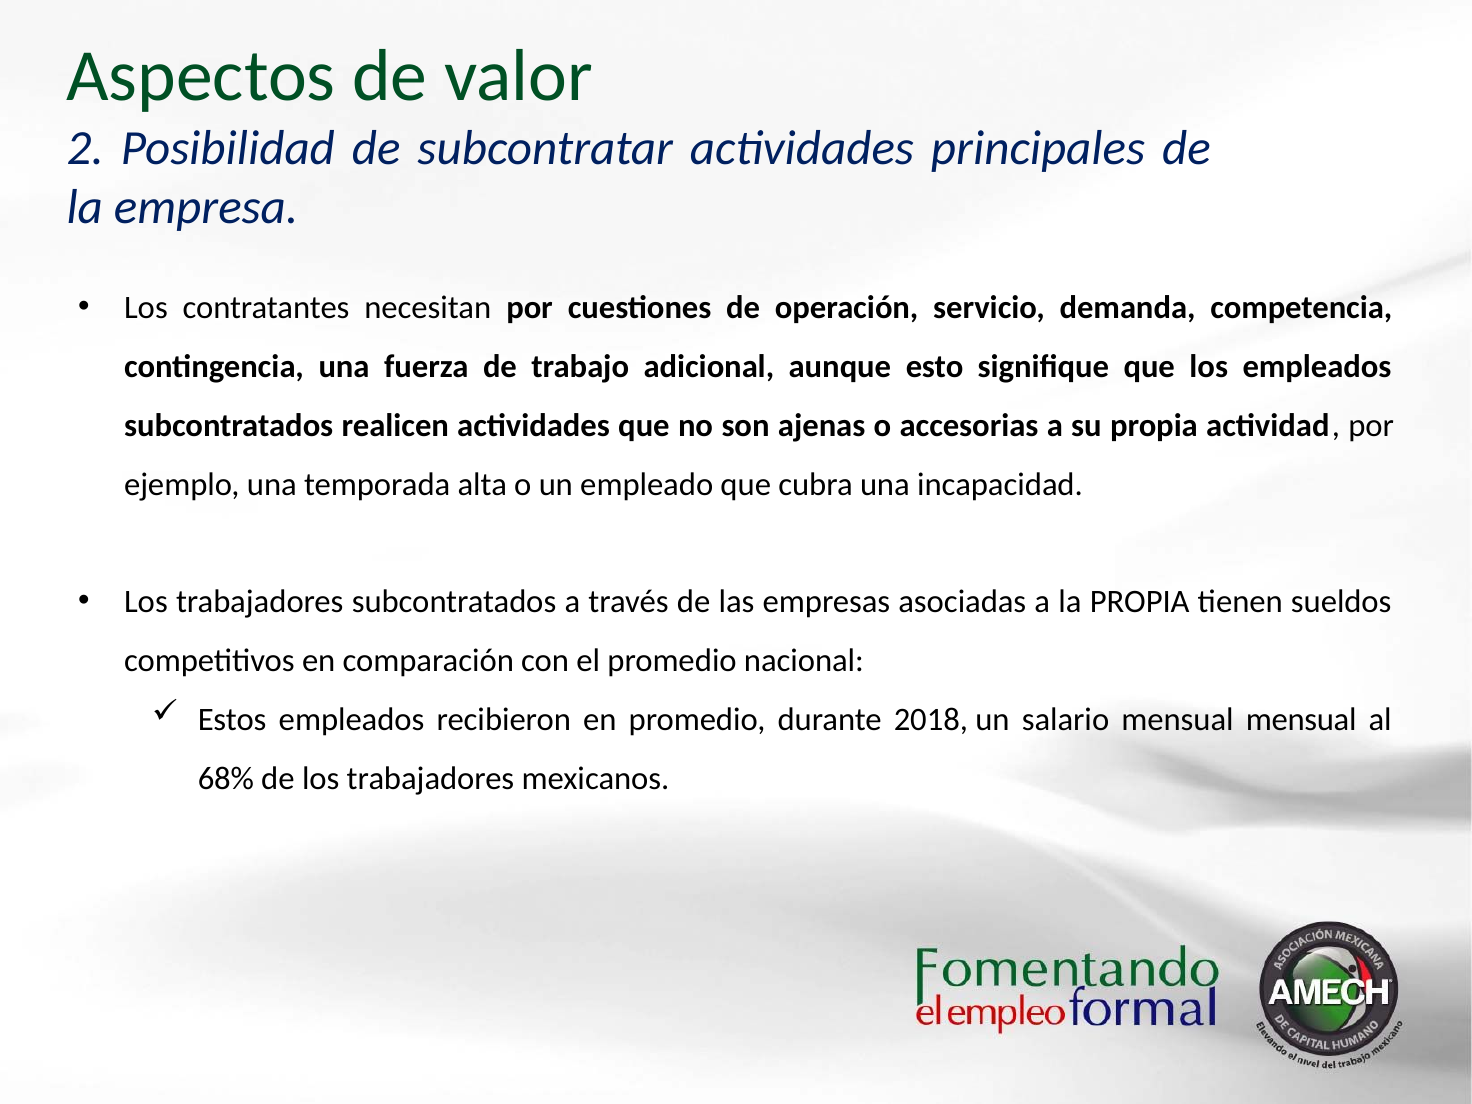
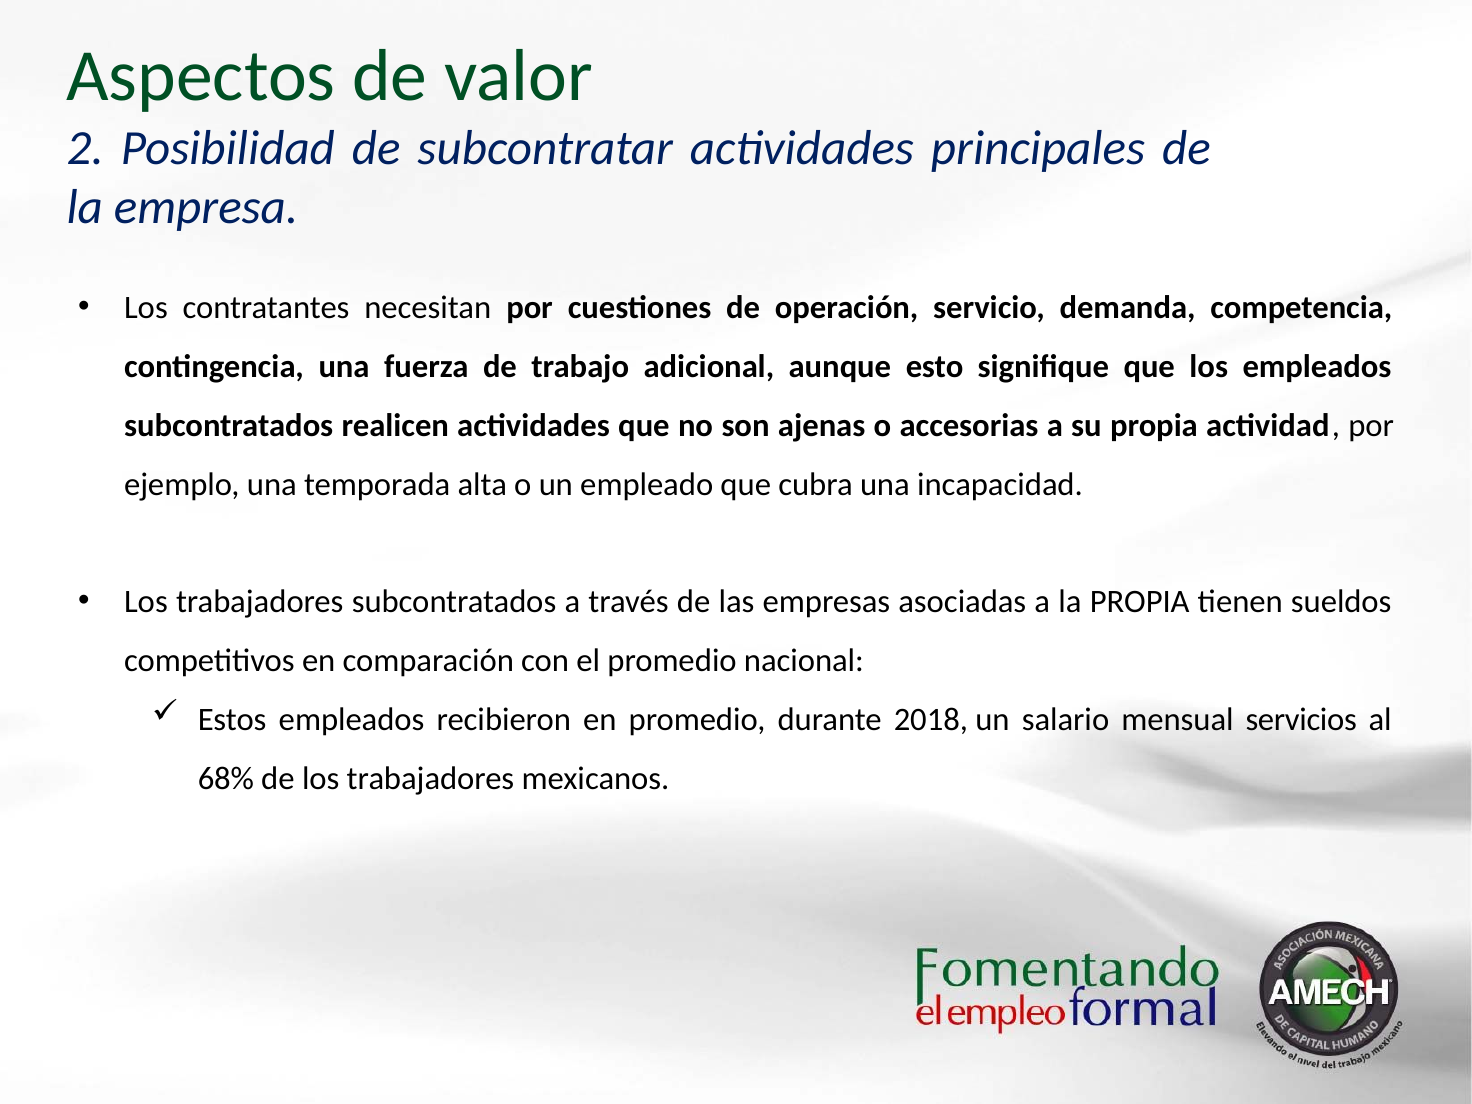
mensual mensual: mensual -> servicios (1301, 720)
